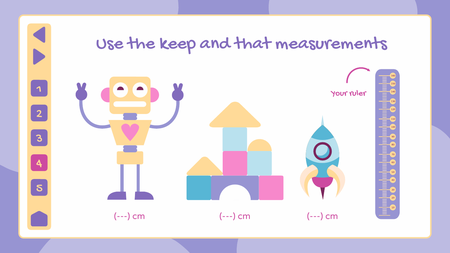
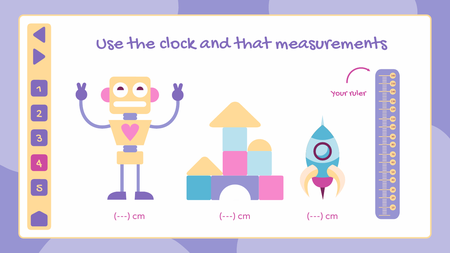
keep: keep -> clock (178, 42)
